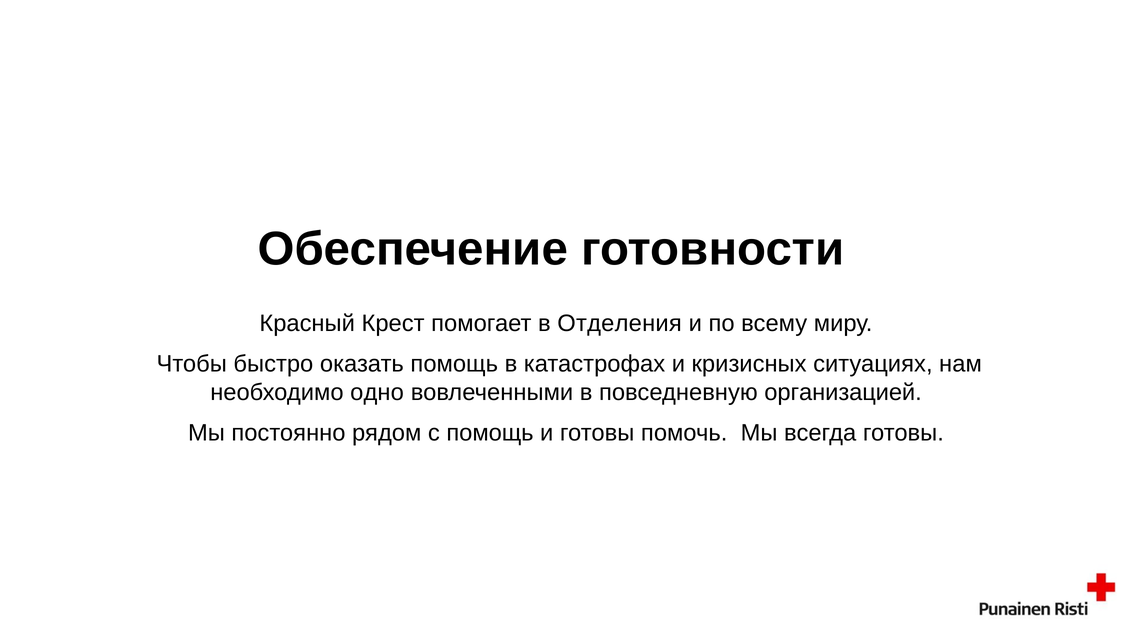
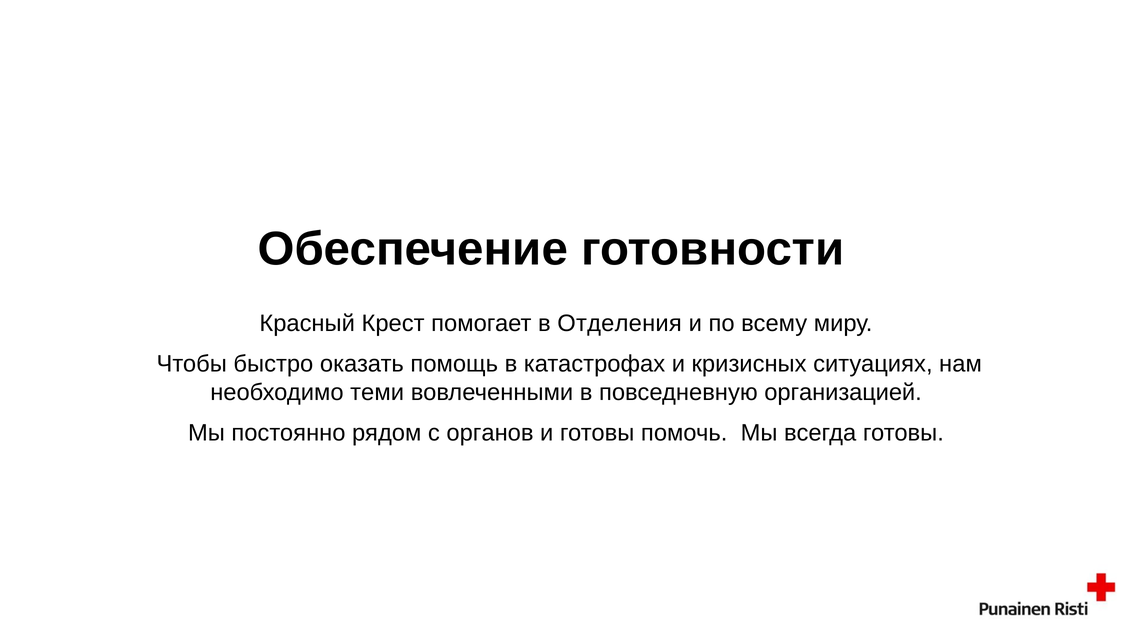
одно: одно -> теми (377, 392)
с помощь: помощь -> органов (490, 433)
